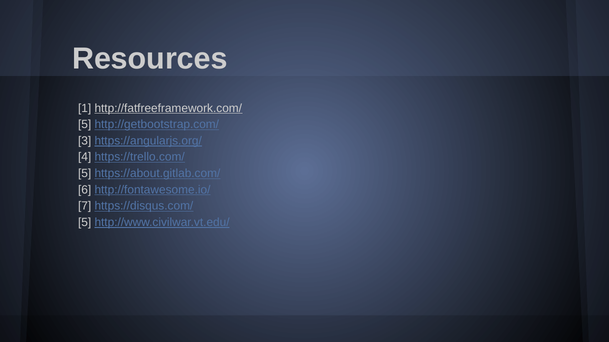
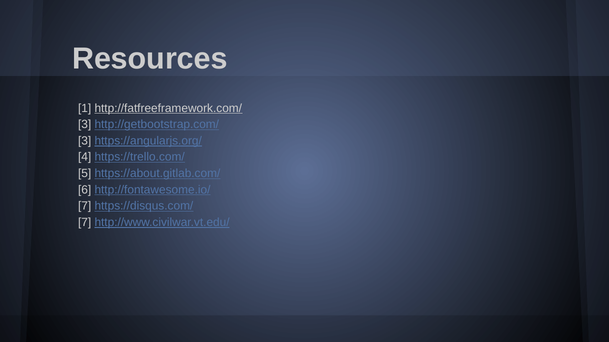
5: 5 -> 3 (85, 125)
5: 5 -> 7 (85, 223)
